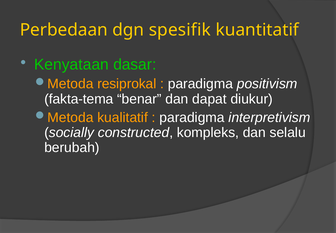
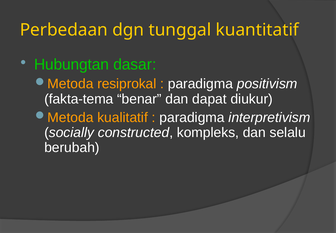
spesifik: spesifik -> tunggal (180, 30)
Kenyataan: Kenyataan -> Hubungtan (72, 64)
